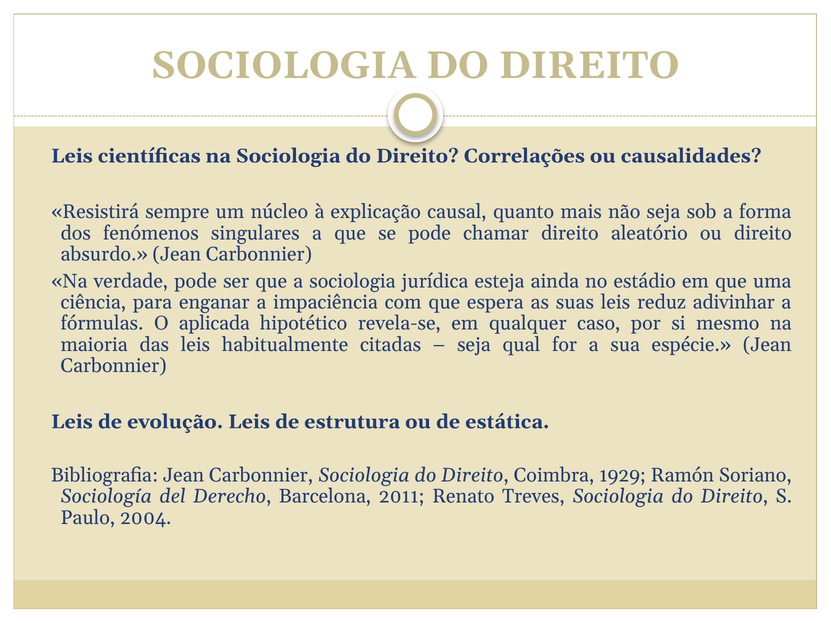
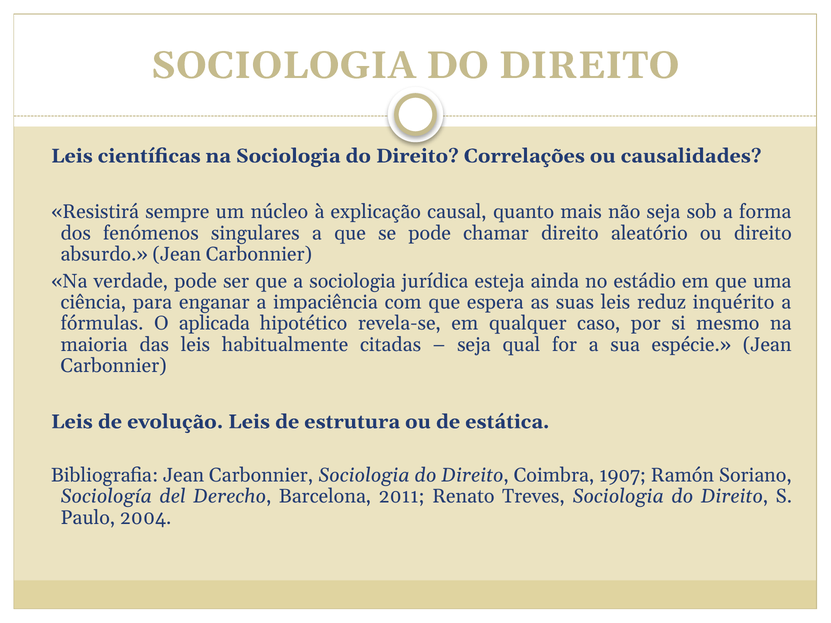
adivinhar: adivinhar -> inquérito (734, 302)
1929: 1929 -> 1907 (623, 476)
